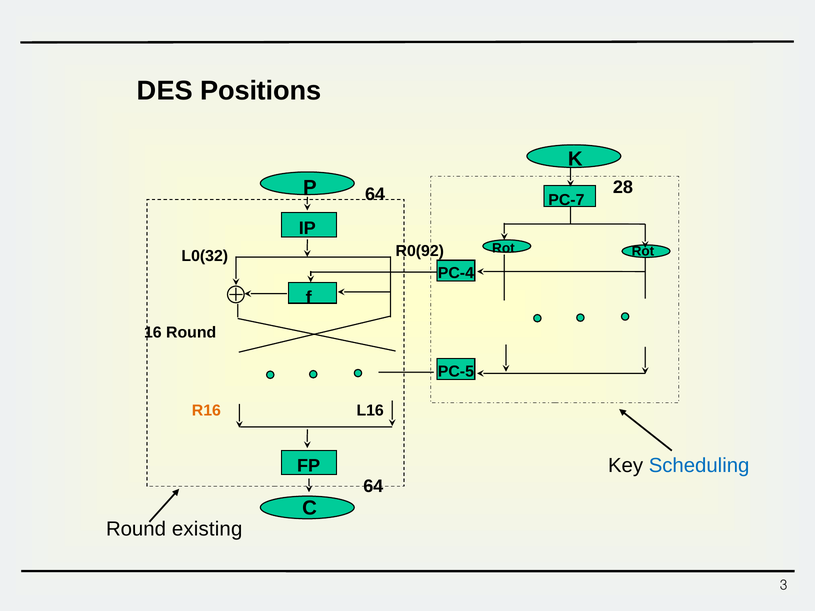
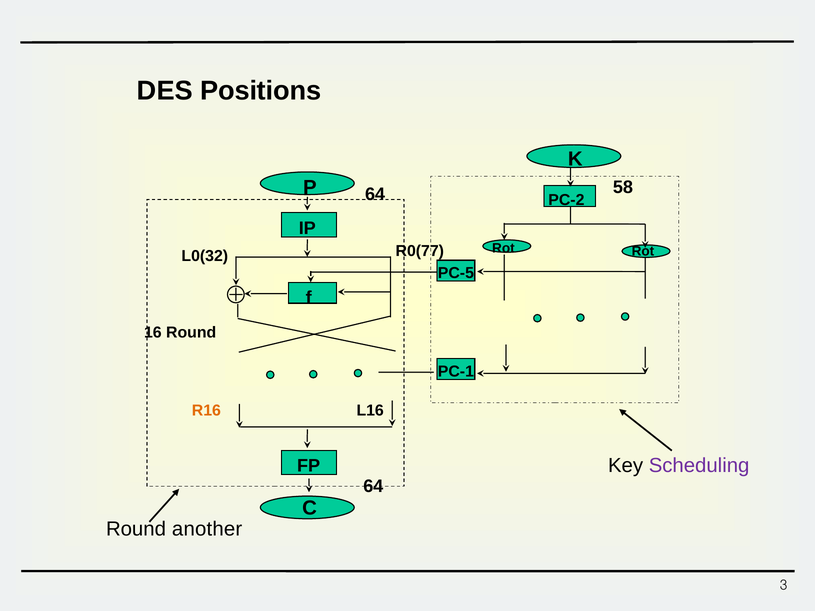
28: 28 -> 58 (623, 188)
PC-7: PC-7 -> PC-2 (566, 200)
R0(92: R0(92 -> R0(77 (420, 251)
PC-4: PC-4 -> PC-5 (456, 273)
PC-5: PC-5 -> PC-1 (456, 372)
Scheduling colour: blue -> purple (699, 466)
existing: existing -> another (207, 529)
